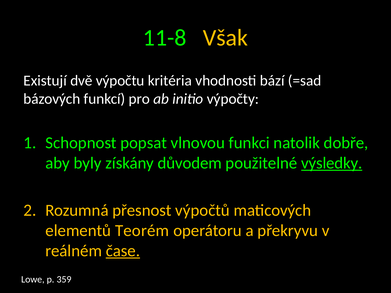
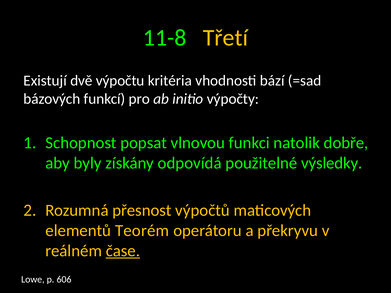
Však: Však -> Třetí (225, 38)
důvodem: důvodem -> odpovídá (190, 163)
výsledky underline: present -> none (332, 163)
359: 359 -> 606 (64, 280)
